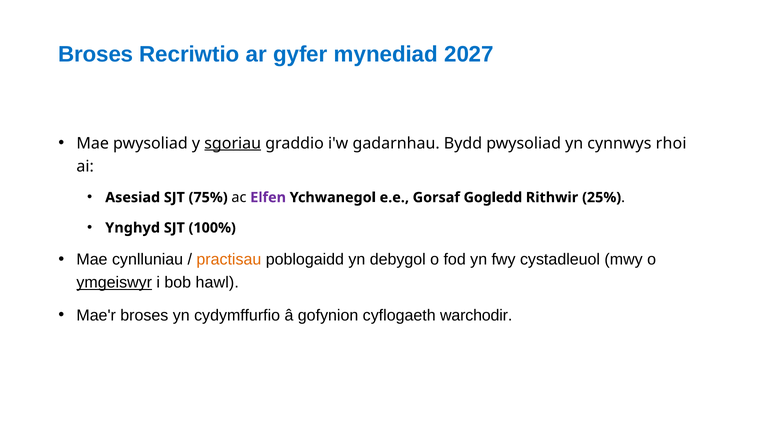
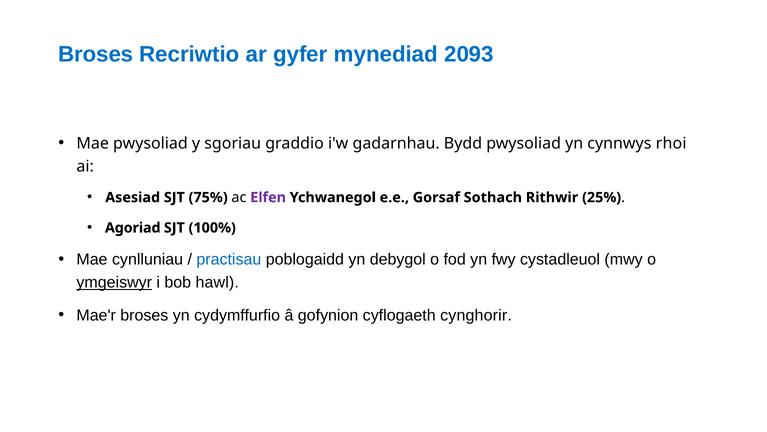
2027: 2027 -> 2093 (469, 54)
sgoriau underline: present -> none (233, 143)
Gogledd: Gogledd -> Sothach (493, 197)
Ynghyd: Ynghyd -> Agoriad (133, 228)
practisau colour: orange -> blue (229, 259)
warchodir: warchodir -> cynghorir (476, 315)
